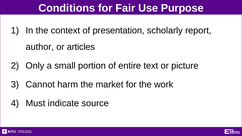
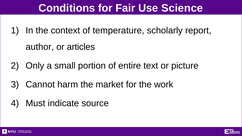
Purpose: Purpose -> Science (182, 8)
presentation: presentation -> temperature (119, 31)
